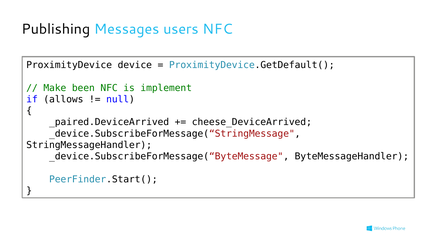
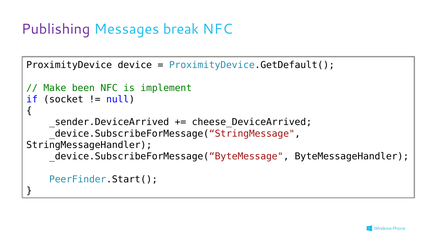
Publishing colour: black -> purple (56, 29)
users: users -> break (181, 29)
allows: allows -> socket (63, 99)
_paired.DeviceArrived: _paired.DeviceArrived -> _sender.DeviceArrived (109, 122)
